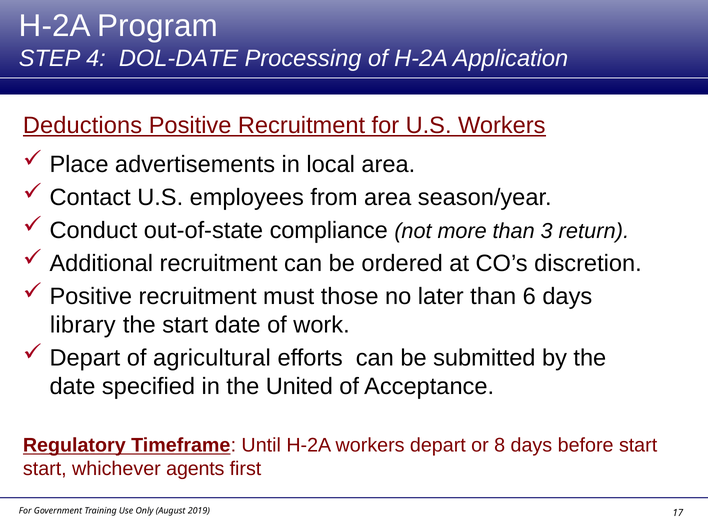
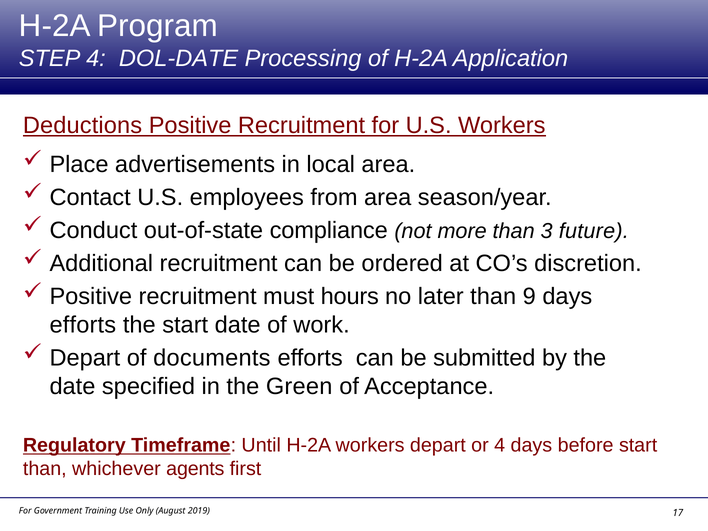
return: return -> future (594, 231)
those: those -> hours (350, 297)
6: 6 -> 9 (529, 297)
library: library -> efforts (83, 325)
agricultural: agricultural -> documents (212, 358)
United: United -> Green (299, 386)
or 8: 8 -> 4 (500, 445)
start: start -> than (45, 469)
